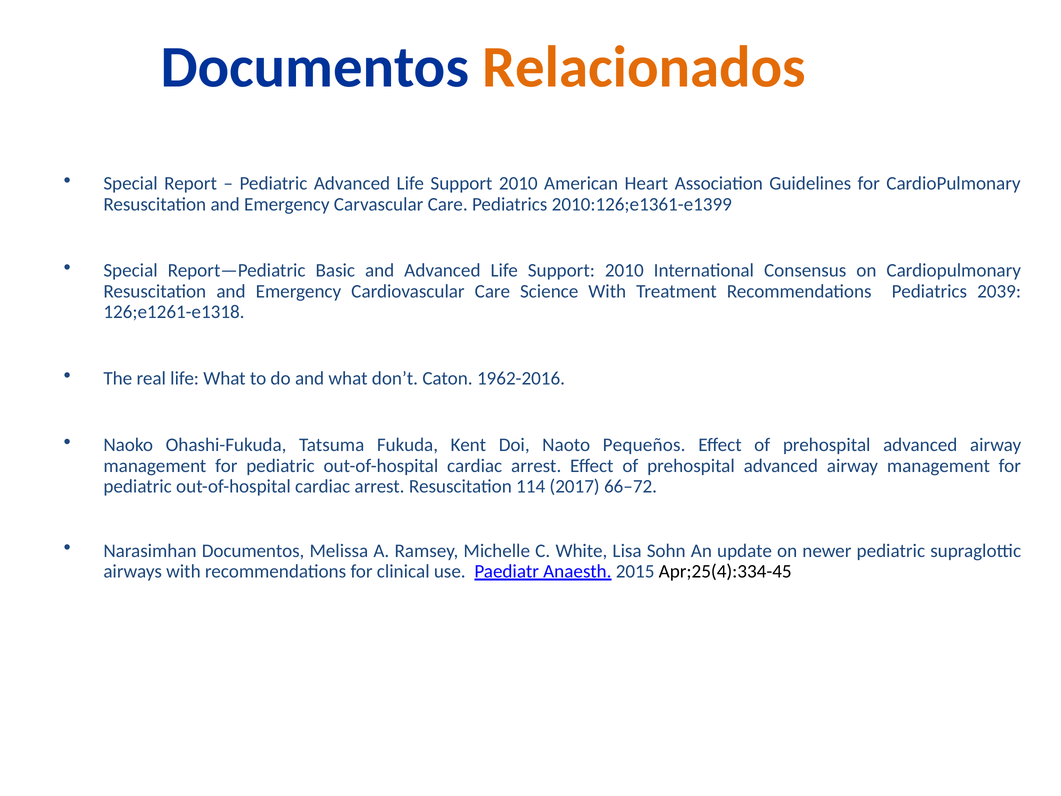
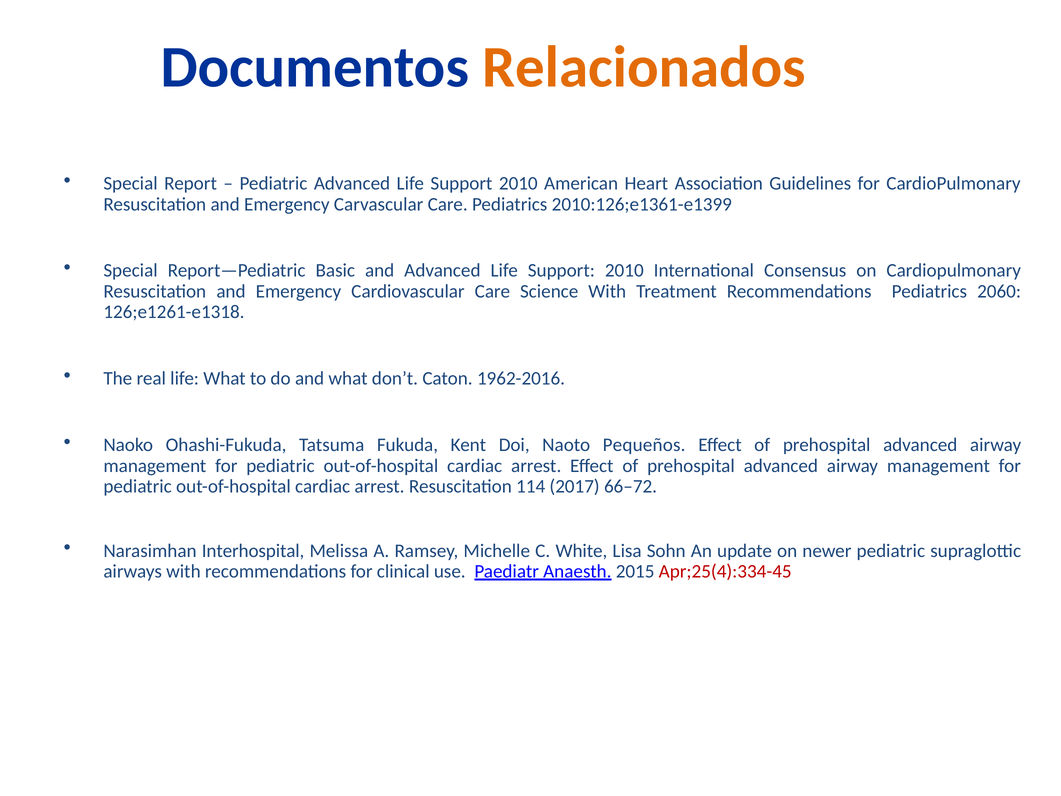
2039: 2039 -> 2060 (999, 291)
Narasimhan Documentos: Documentos -> Interhospital (253, 551)
Apr;25(4):334-45 colour: black -> red (725, 571)
